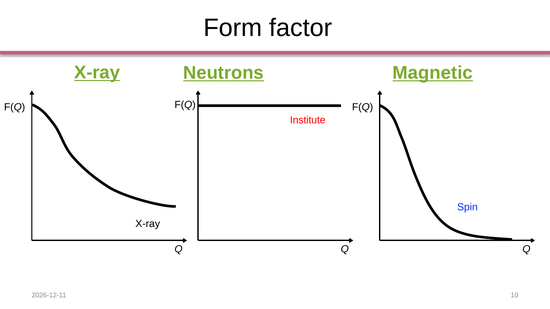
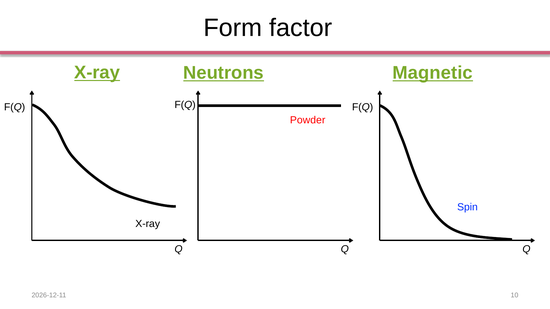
Institute: Institute -> Powder (308, 120)
